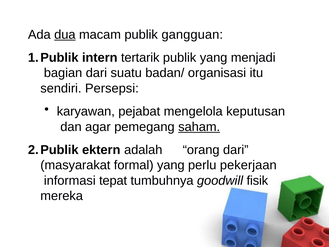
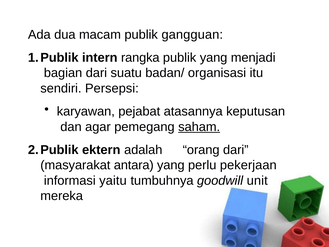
dua underline: present -> none (65, 34)
tertarik: tertarik -> rangka (140, 58)
mengelola: mengelola -> atasannya (193, 111)
formal: formal -> antara (134, 165)
tepat: tepat -> yaitu (113, 180)
fisik: fisik -> unit (257, 180)
